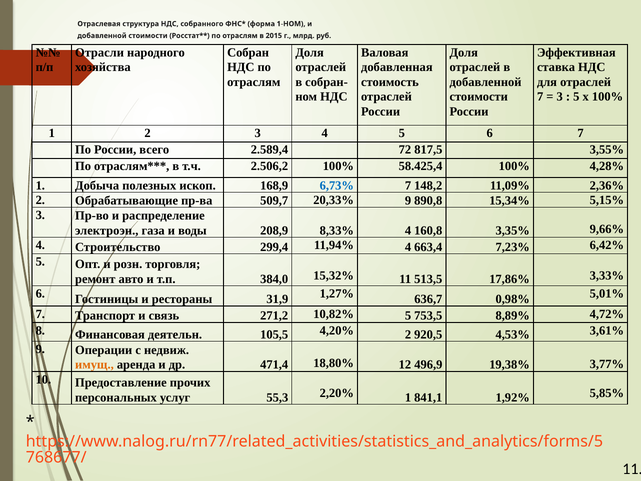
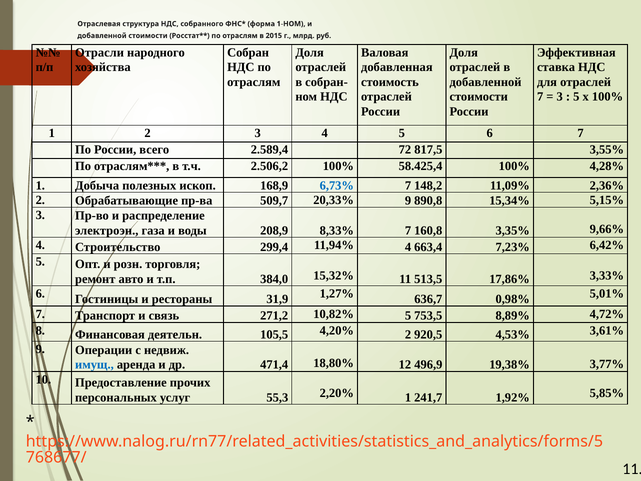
8,33% 4: 4 -> 7 (408, 230)
имущ colour: orange -> blue (94, 365)
841,1: 841,1 -> 241,7 (428, 397)
